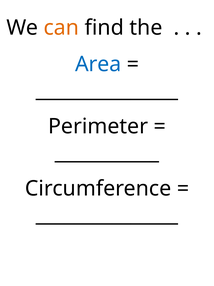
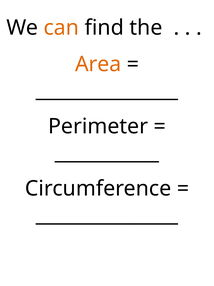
Area colour: blue -> orange (98, 64)
